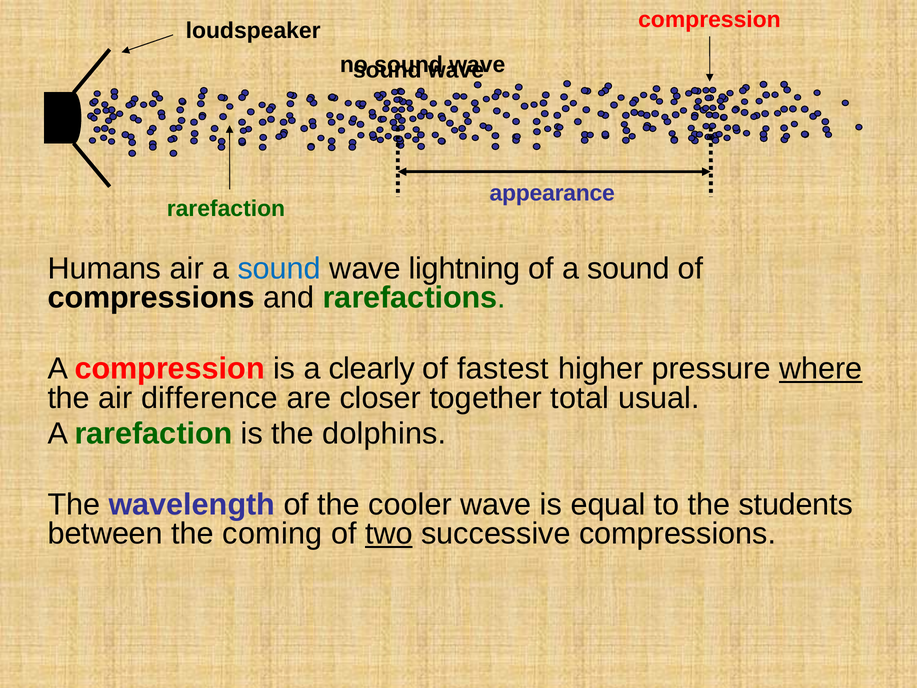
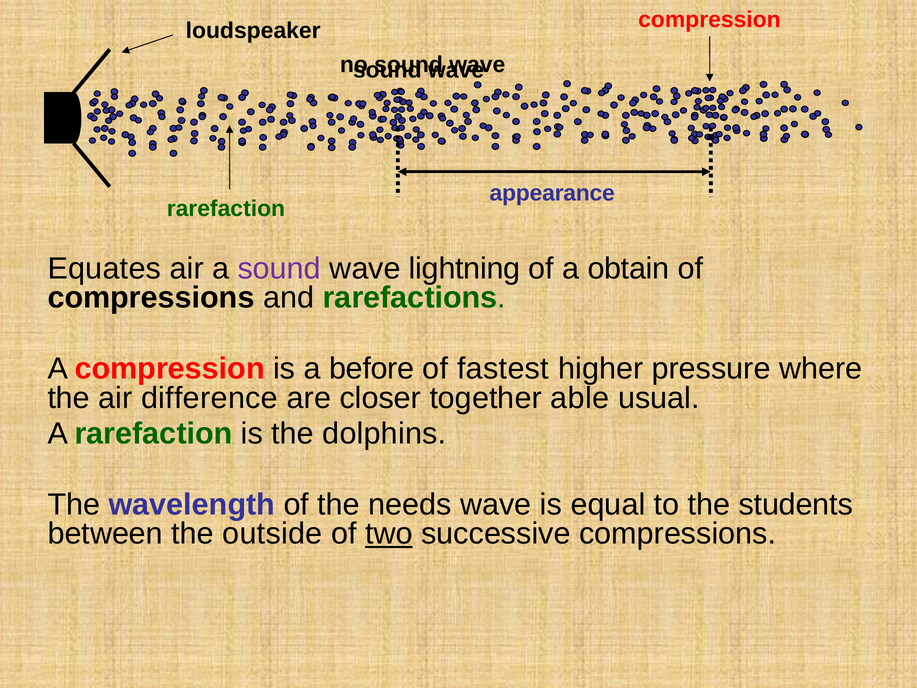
Humans: Humans -> Equates (104, 268)
sound colour: blue -> purple (279, 268)
of a sound: sound -> obtain (628, 268)
clearly: clearly -> before (372, 369)
where underline: present -> none (821, 369)
total: total -> able (580, 398)
cooler: cooler -> needs (410, 504)
coming: coming -> outside (272, 534)
